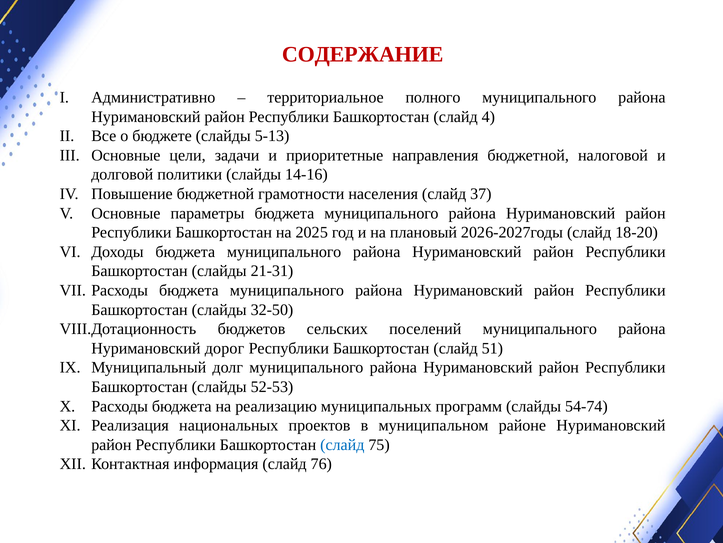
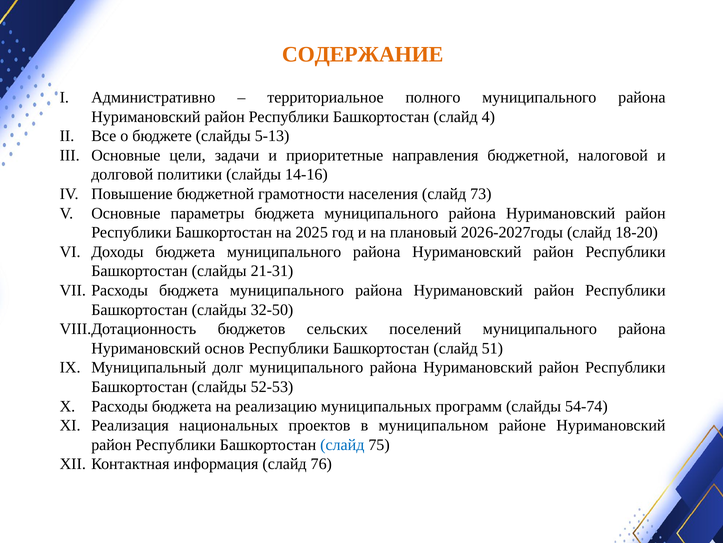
СОДЕРЖАНИЕ colour: red -> orange (363, 54)
37: 37 -> 73 (481, 194)
дорог: дорог -> основ (225, 348)
